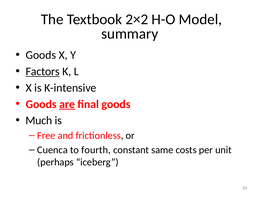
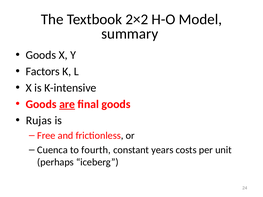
Factors underline: present -> none (43, 72)
Much: Much -> Rujas (39, 121)
same: same -> years (162, 150)
